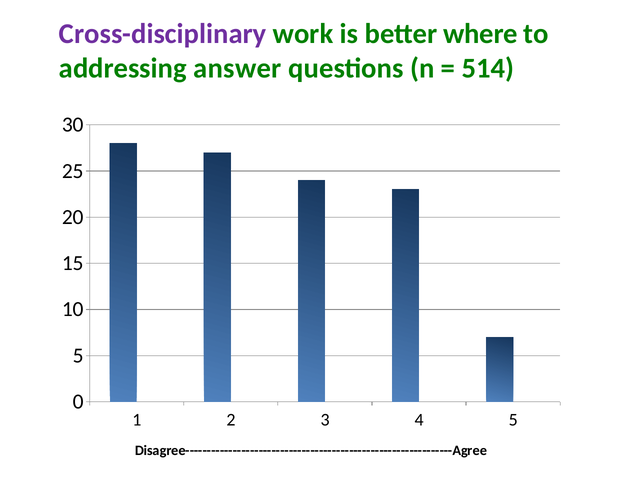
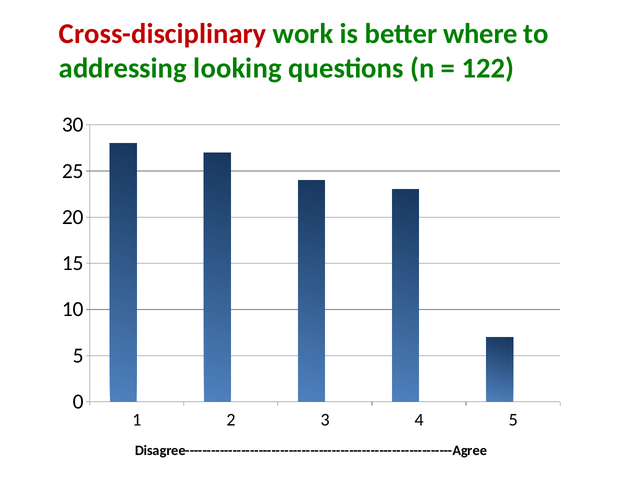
Cross-disciplinary colour: purple -> red (163, 34)
answer: answer -> looking (238, 68)
514: 514 -> 122 (488, 68)
